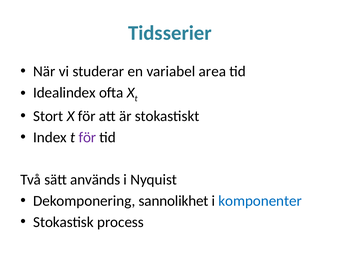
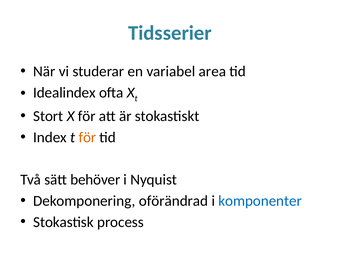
för colour: purple -> orange (87, 137)
används: används -> behöver (95, 180)
sannolikhet: sannolikhet -> oförändrad (174, 201)
